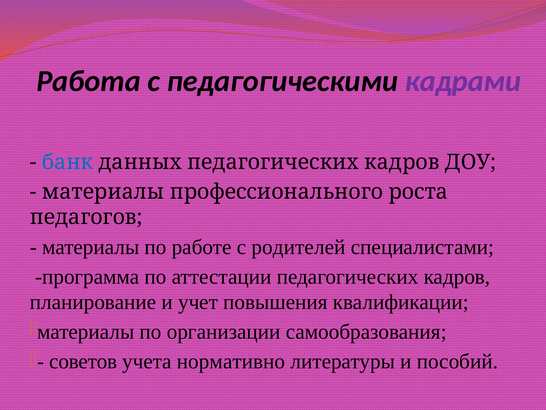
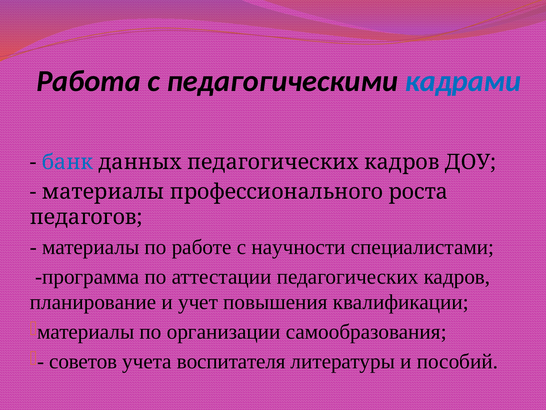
кадрами colour: purple -> blue (463, 81)
родителей: родителей -> научности (299, 247)
нормативно: нормативно -> воспитателя (231, 361)
